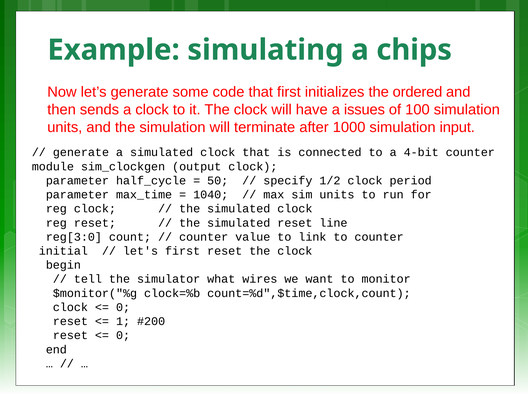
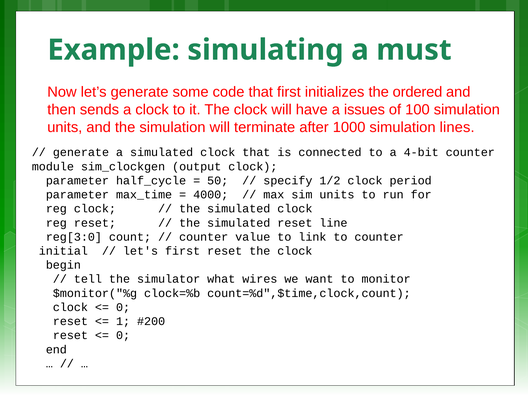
chips: chips -> must (414, 50)
input: input -> lines (457, 127)
1040: 1040 -> 4000 (211, 195)
